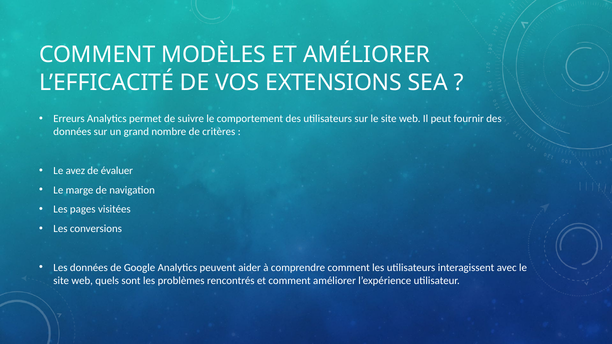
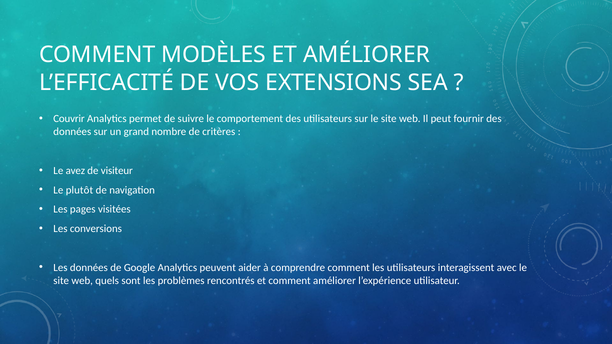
Erreurs: Erreurs -> Couvrir (69, 119)
évaluer: évaluer -> visiteur (117, 171)
marge: marge -> plutôt (79, 190)
